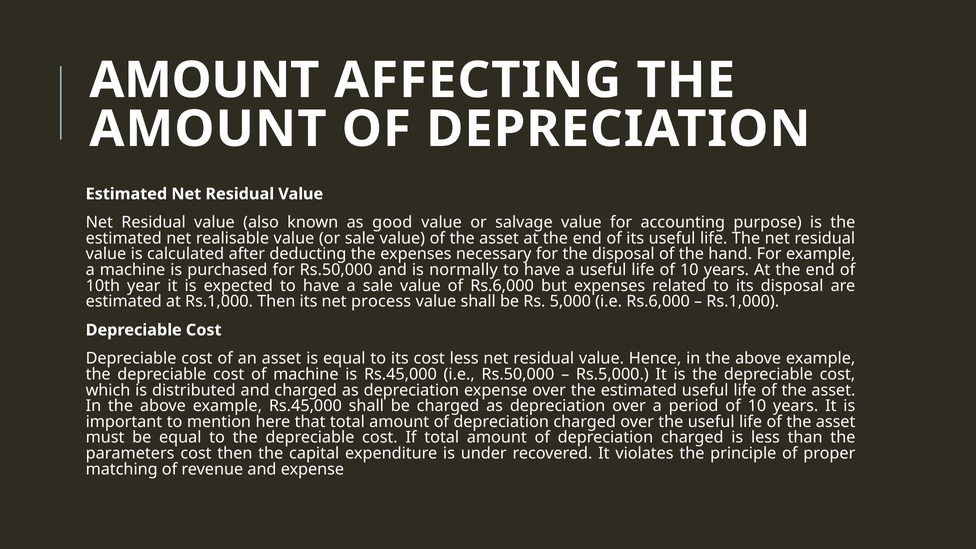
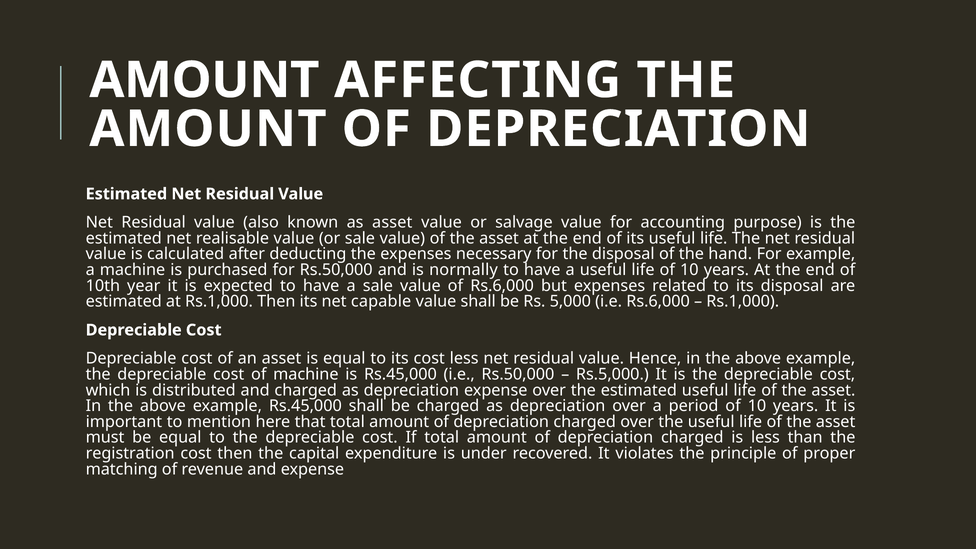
as good: good -> asset (392, 223)
process: process -> capable (381, 301)
parameters: parameters -> registration (130, 453)
